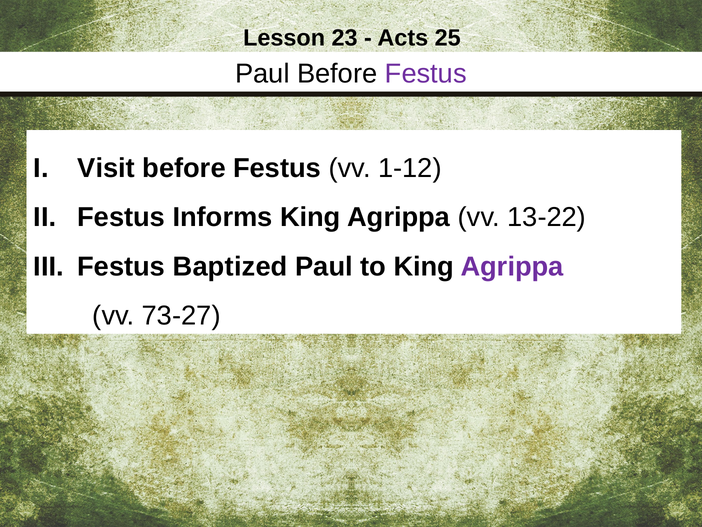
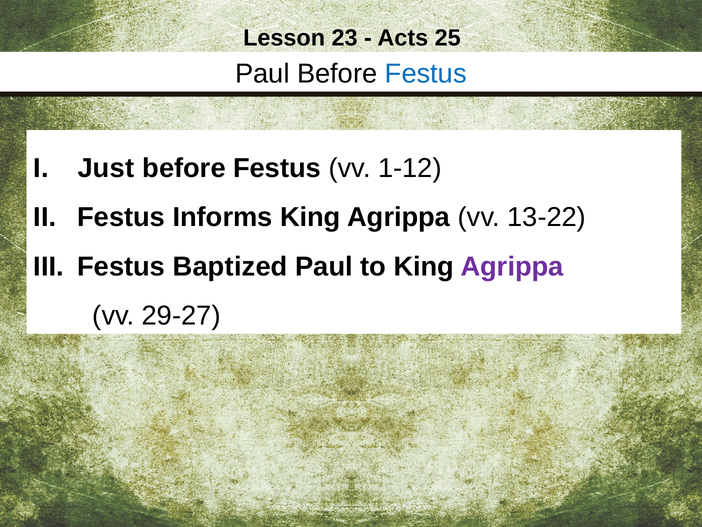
Festus colour: purple -> blue (426, 74)
Visit: Visit -> Just (106, 168)
73-27: 73-27 -> 29-27 (181, 316)
